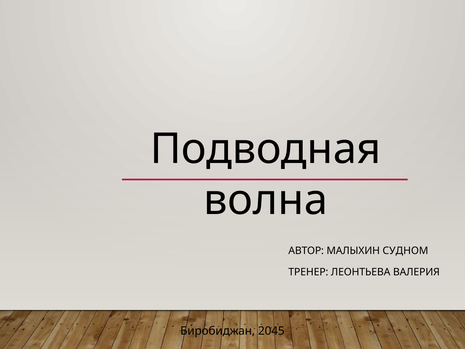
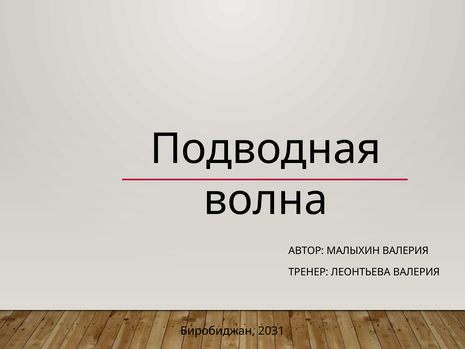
МАЛЫХИН СУДНОМ: СУДНОМ -> ВАЛЕРИЯ (406, 251)
2045: 2045 -> 2031 (271, 331)
